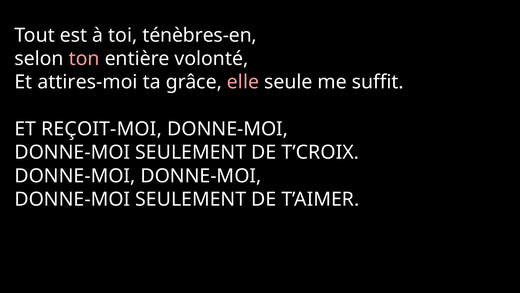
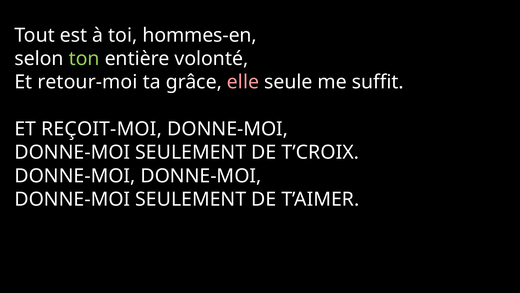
ténèbres-en: ténèbres-en -> hommes-en (200, 35)
ton colour: pink -> light green (84, 59)
attires-moi: attires-moi -> retour-moi (87, 82)
